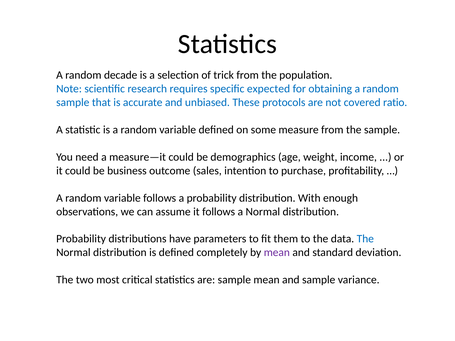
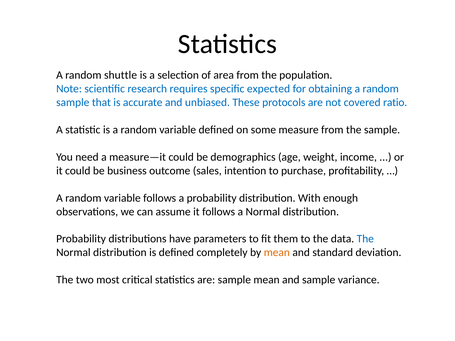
decade: decade -> shuttle (121, 75)
trick: trick -> area (224, 75)
mean colour: purple -> orange (277, 253)
